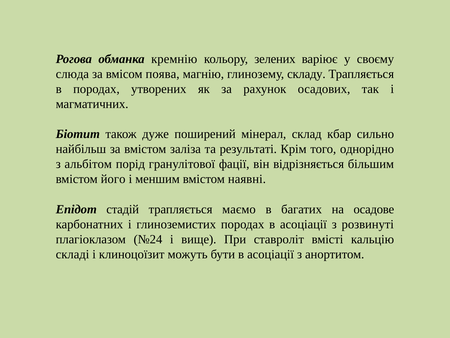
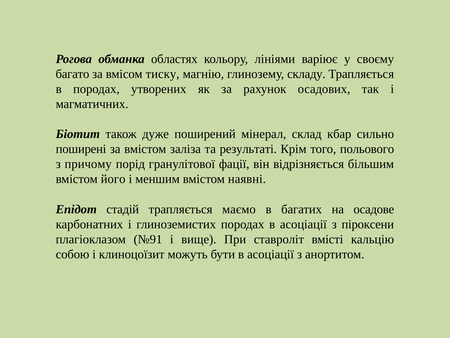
кремнію: кремнію -> областях (174, 59)
зелених: зелених -> лініями (275, 59)
слюда: слюда -> багато (72, 74)
поява: поява -> тиску (163, 74)
найбільш: найбільш -> поширені (81, 149)
однорідно: однорідно -> польового (367, 149)
альбітом: альбітом -> причому (88, 164)
розвинуті: розвинуті -> піроксени (368, 224)
№24: №24 -> №91 (148, 239)
складі: складі -> собою (73, 254)
